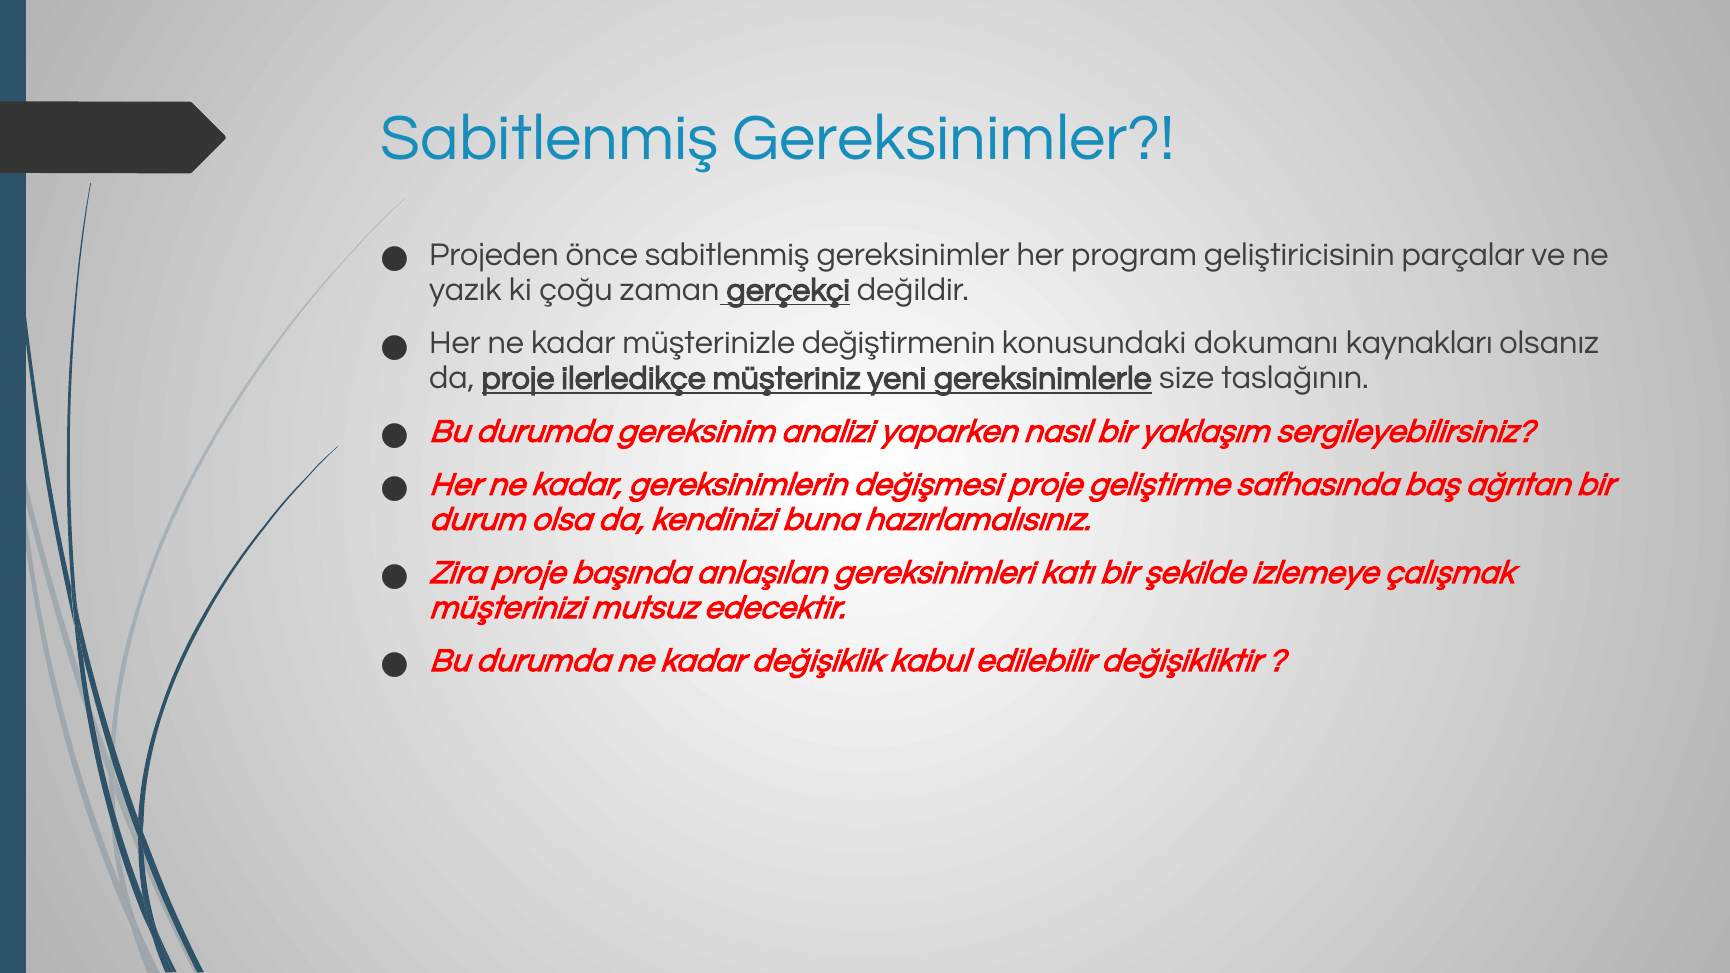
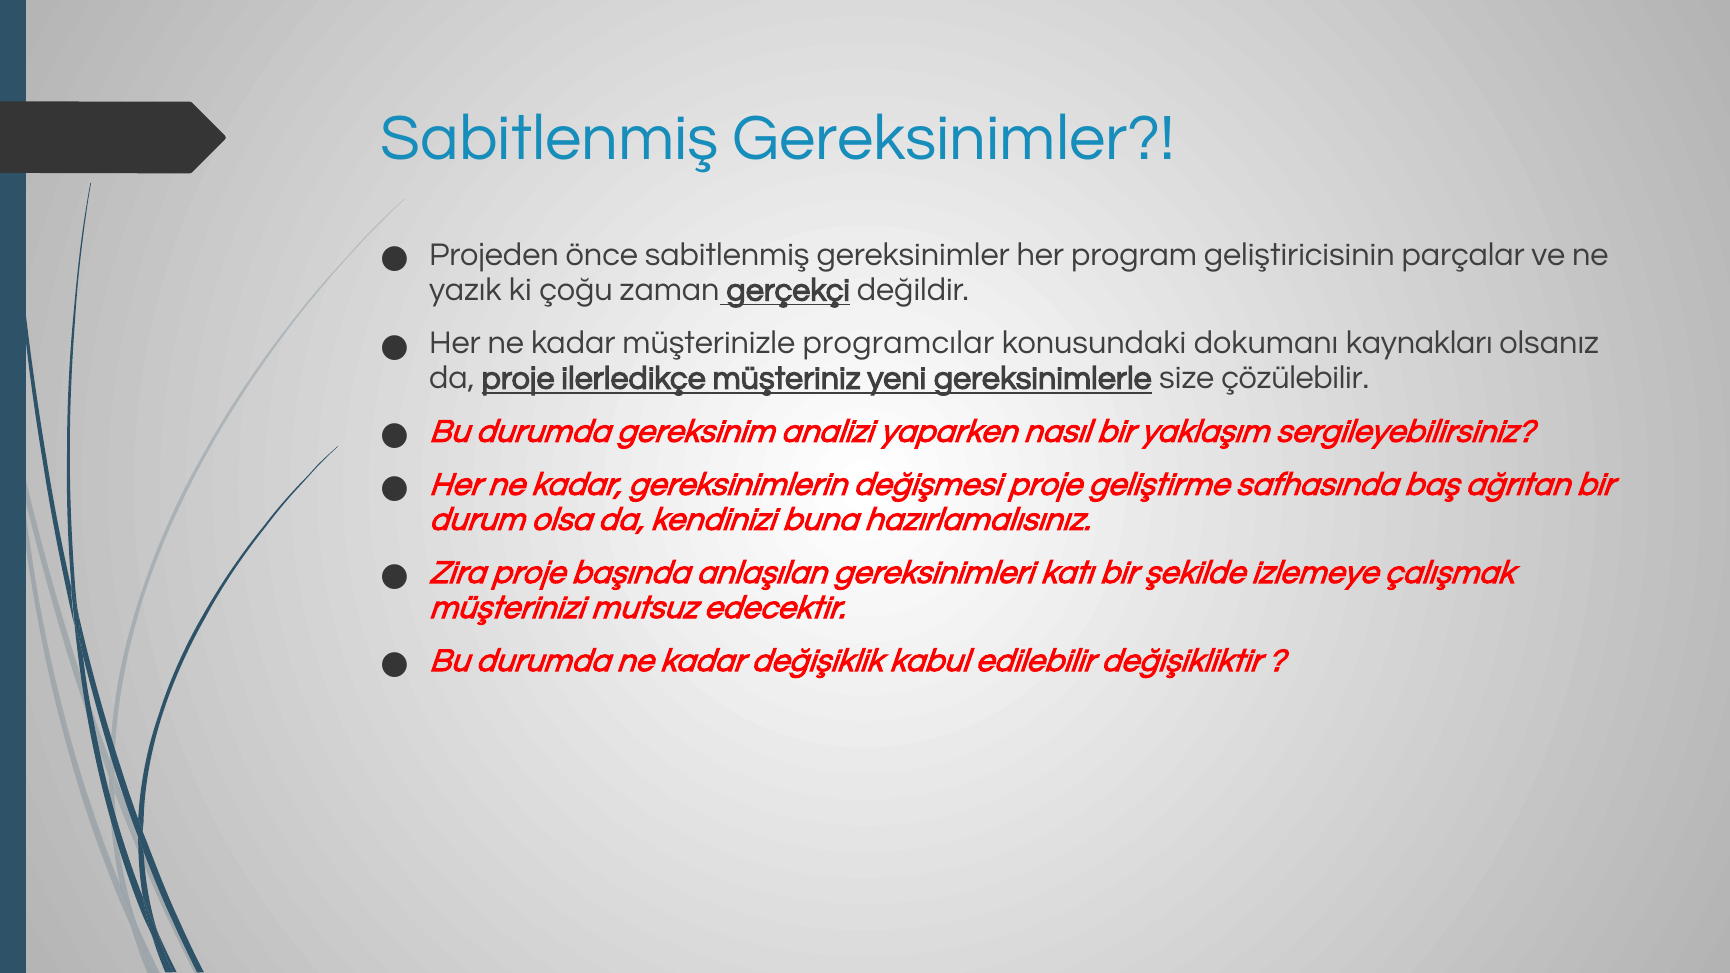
değiştirmenin: değiştirmenin -> programcılar (898, 343)
taslağının: taslağının -> çözülebilir (1295, 378)
